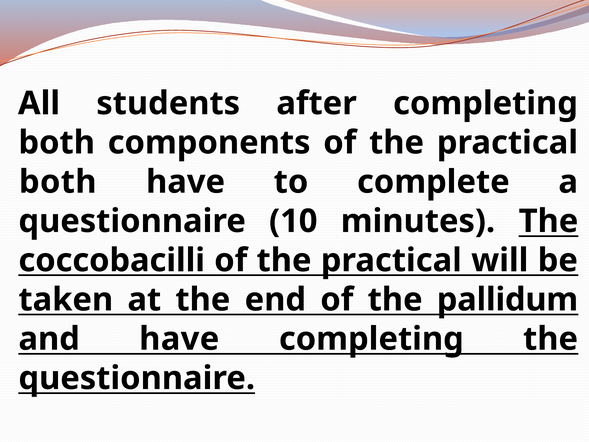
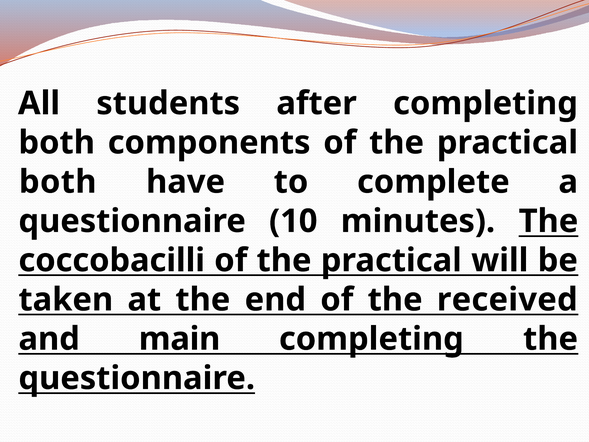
pallidum: pallidum -> received (507, 300)
and have: have -> main (180, 339)
